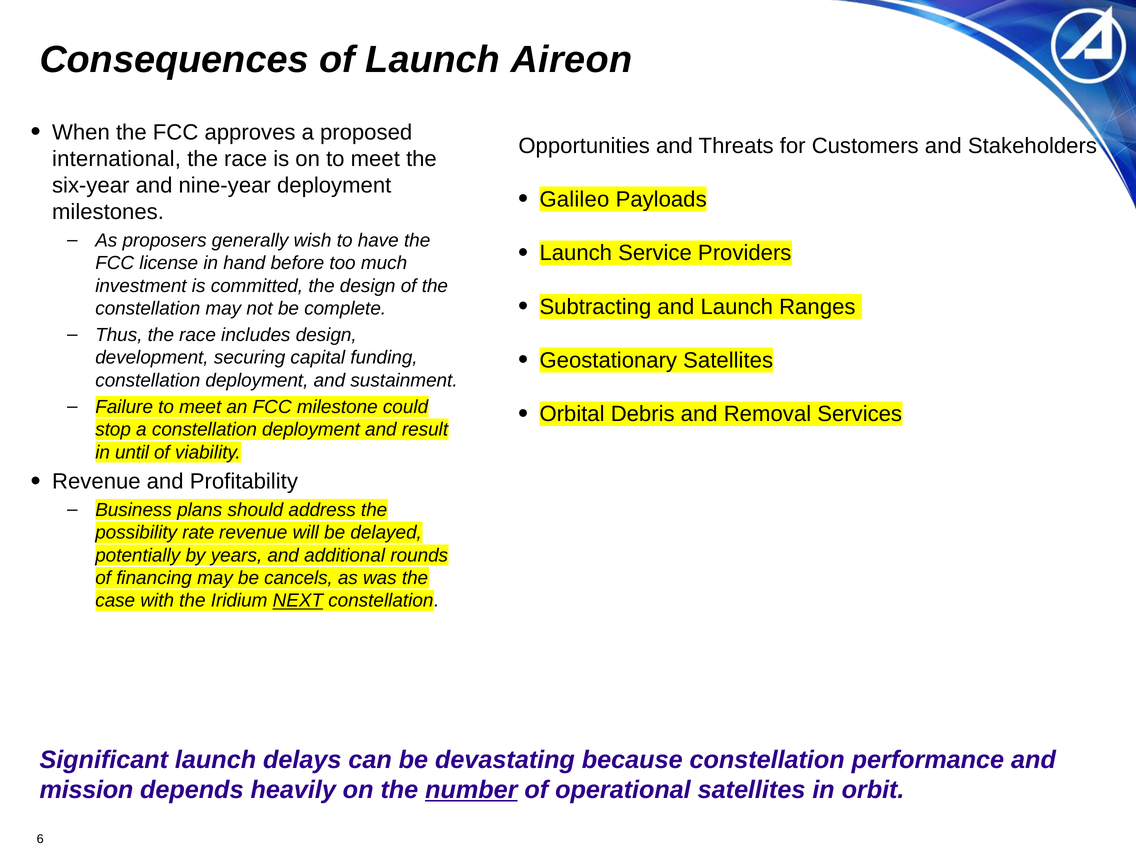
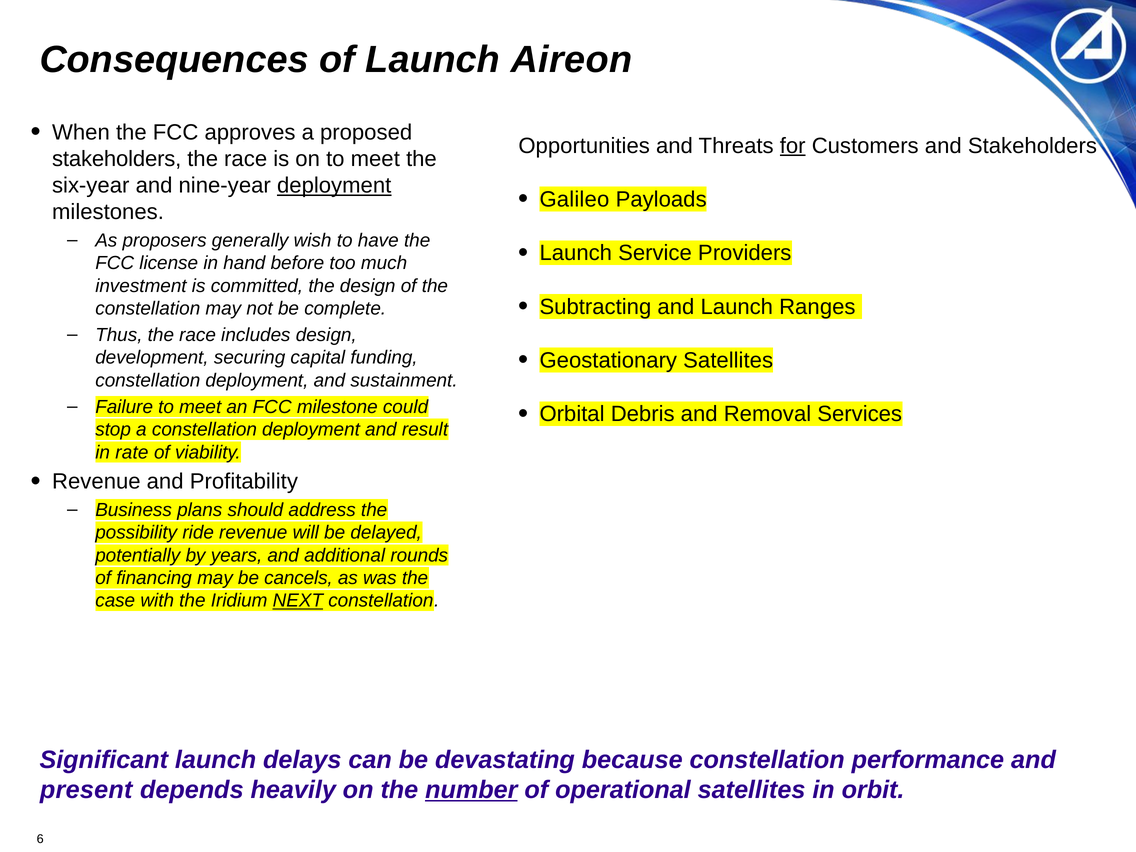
for underline: none -> present (793, 146)
international: international -> stakeholders (117, 159)
deployment underline: none -> present (334, 186)
until: until -> rate (132, 452)
rate: rate -> ride (198, 533)
mission: mission -> present (86, 790)
